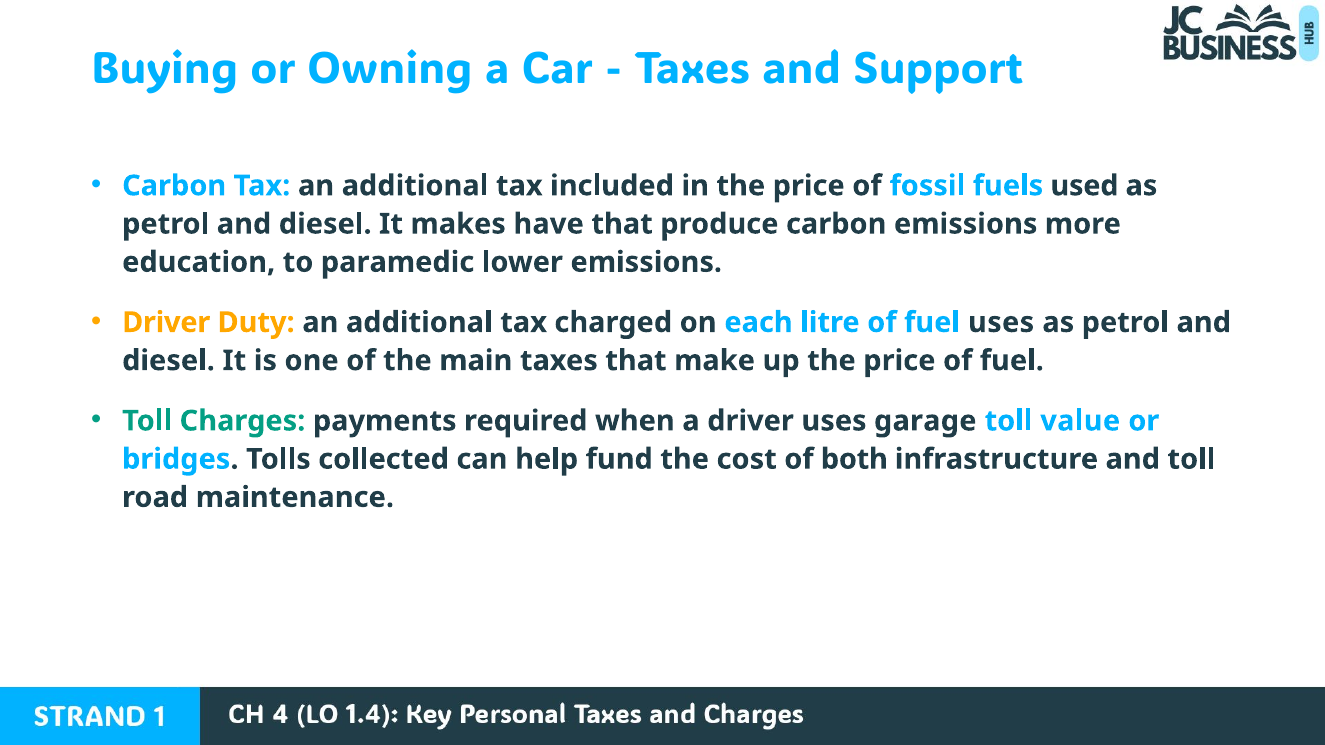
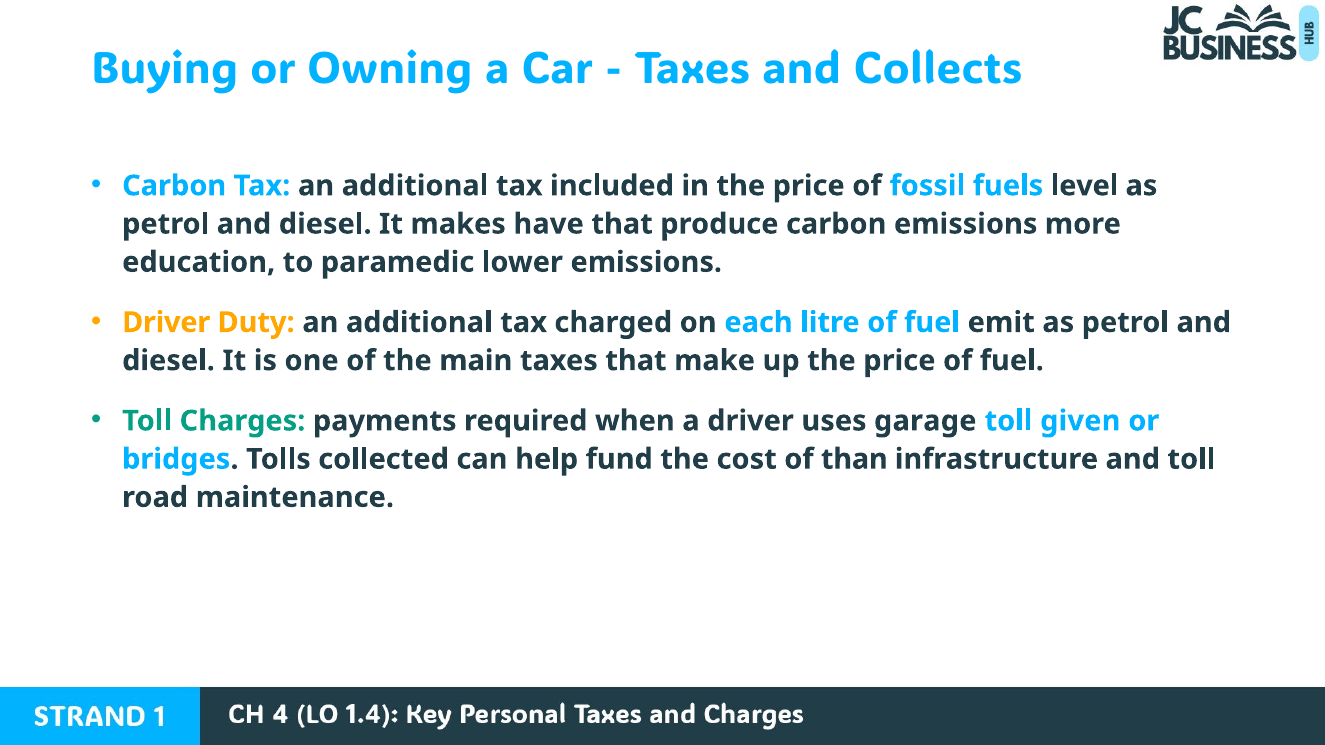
Support: Support -> Collects (938, 69)
used: used -> level (1085, 186)
fuel uses: uses -> emit (1001, 323)
value: value -> given (1080, 421)
both: both -> than (854, 459)
